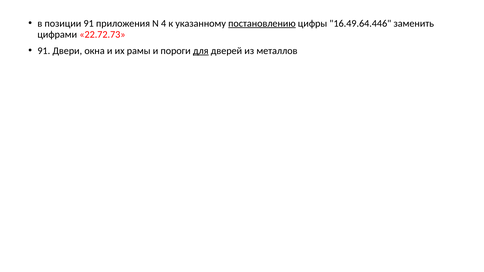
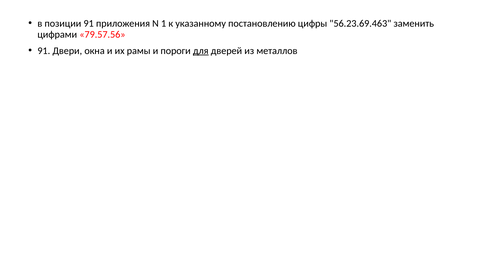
4: 4 -> 1 (164, 23)
постановлению underline: present -> none (262, 23)
16.49.64.446: 16.49.64.446 -> 56.23.69.463 (360, 23)
22.72.73: 22.72.73 -> 79.57.56 (102, 35)
